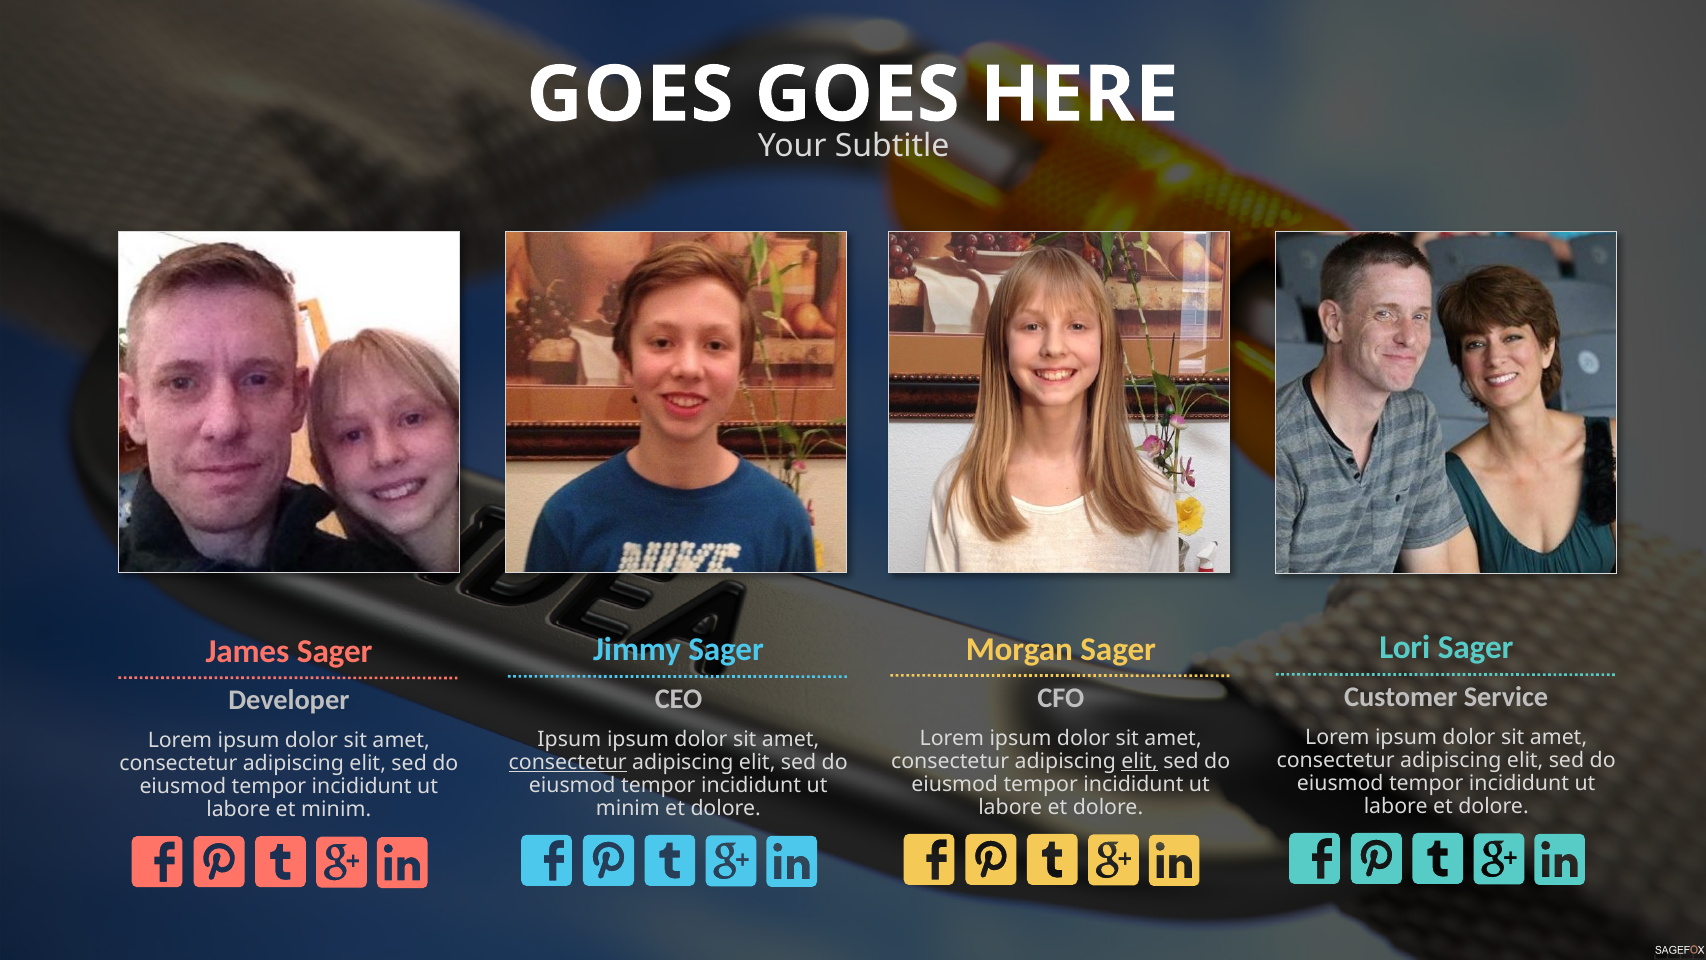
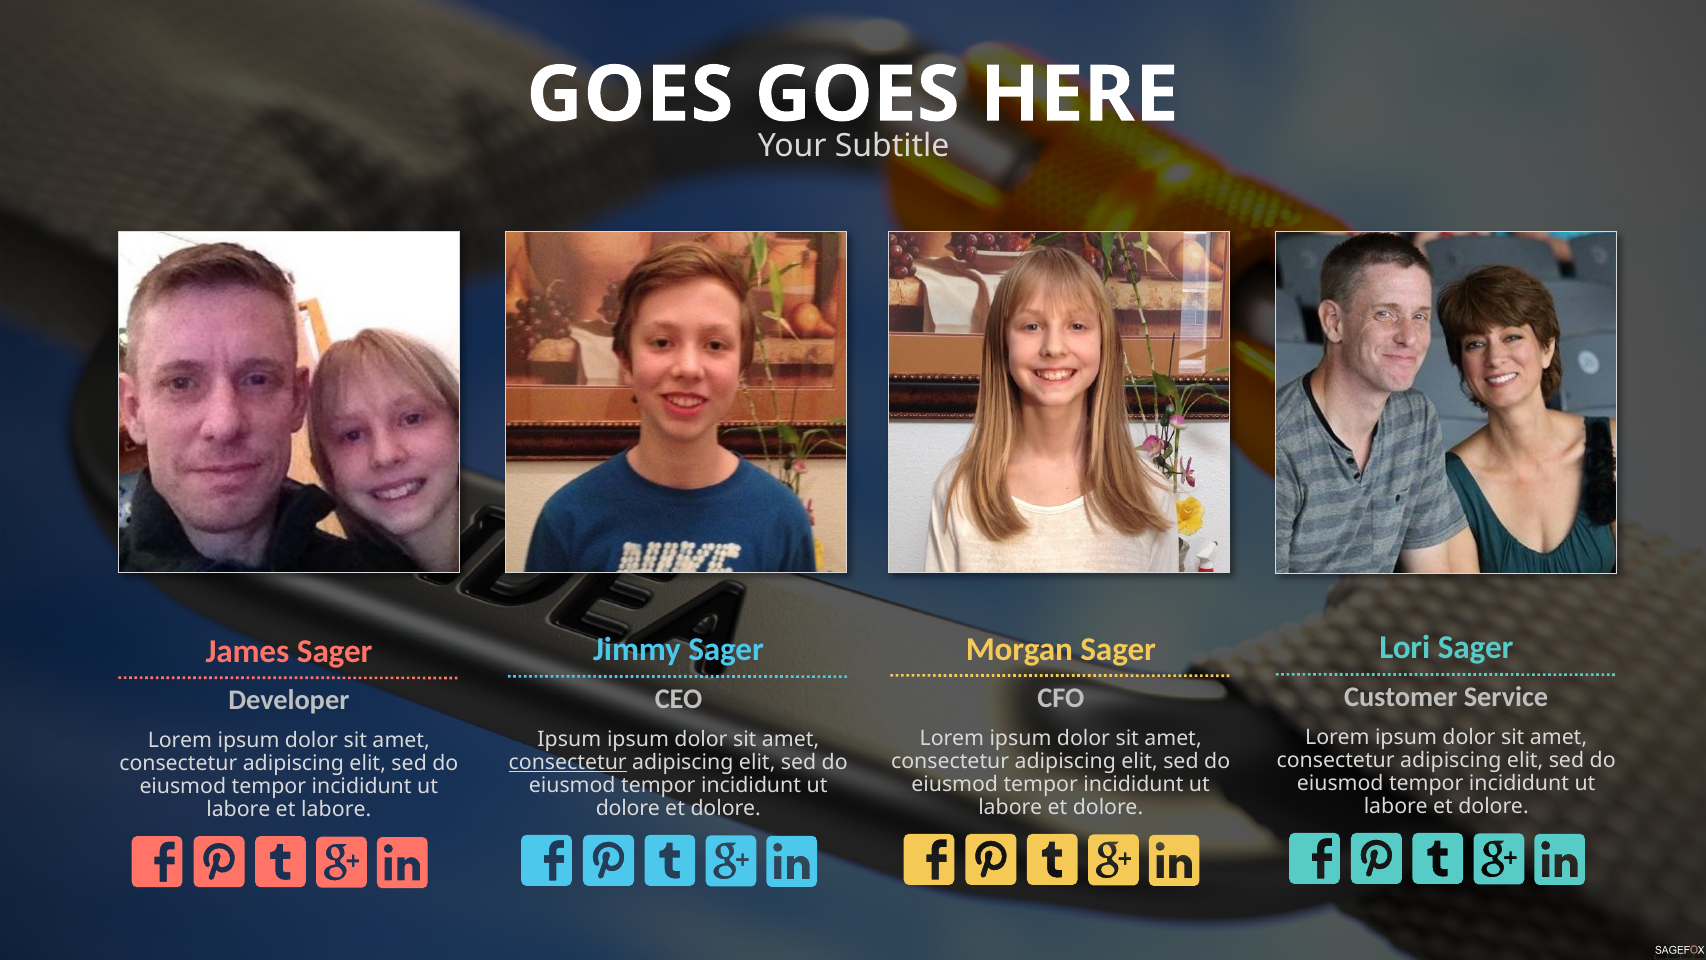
elit underline: present -> none (1140, 761)
minim: minim -> dolore (628, 808)
et minim: minim -> labore (336, 809)
